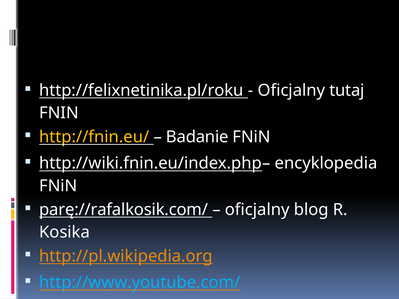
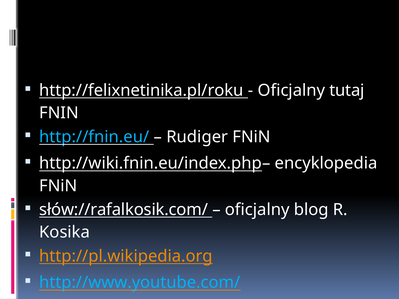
http://fnin.eu/ colour: yellow -> light blue (94, 137)
Badanie: Badanie -> Rudiger (197, 137)
parę://rafalkosik.com/: parę://rafalkosik.com/ -> słów://rafalkosik.com/ (124, 210)
